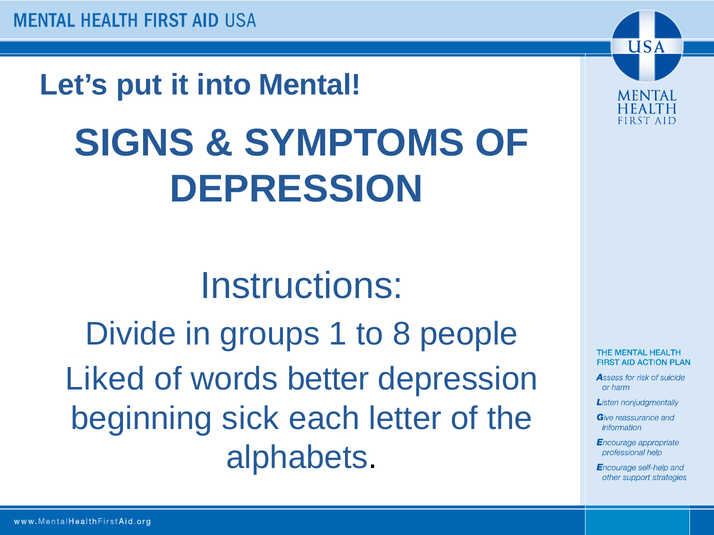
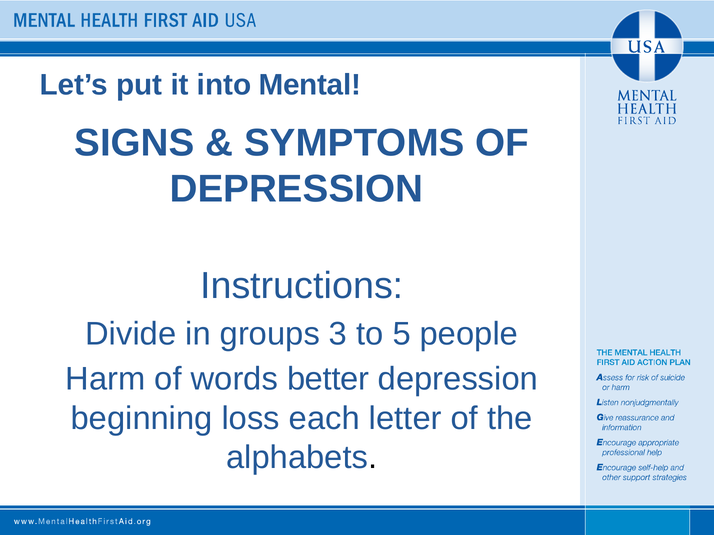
1: 1 -> 3 (338, 334)
8: 8 -> 5 (402, 334)
Liked: Liked -> Harm (105, 379)
sick: sick -> loss (251, 419)
